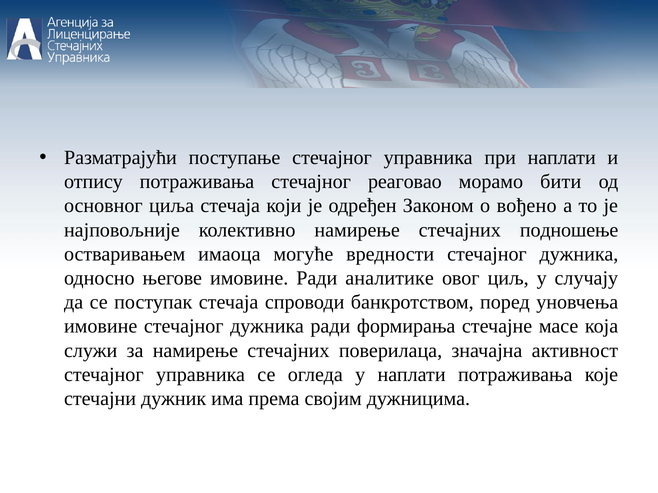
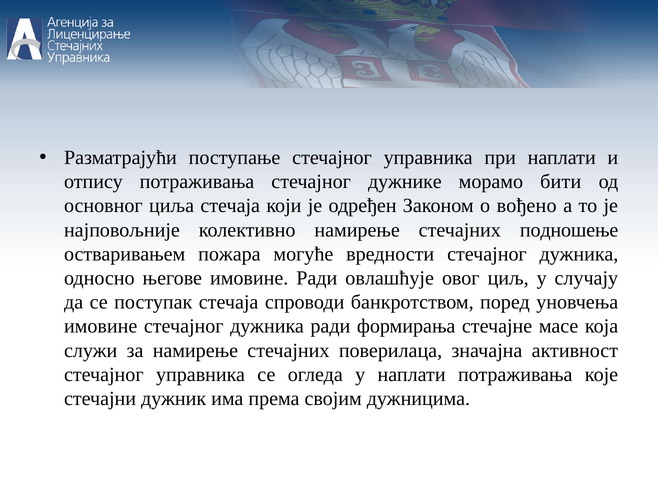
реаговао: реаговао -> дужнике (405, 182)
имаоца: имаоца -> пожара (229, 254)
аналитике: аналитике -> овлашћује (390, 278)
